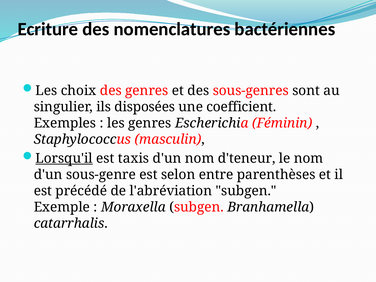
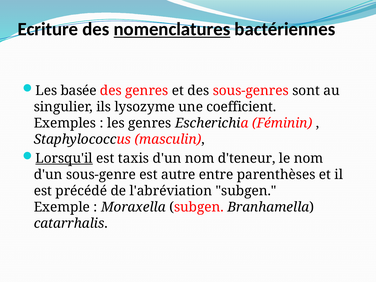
nomenclatures underline: none -> present (172, 29)
choix: choix -> basée (79, 91)
disposées: disposées -> lysozyme (145, 107)
selon: selon -> autre (178, 175)
